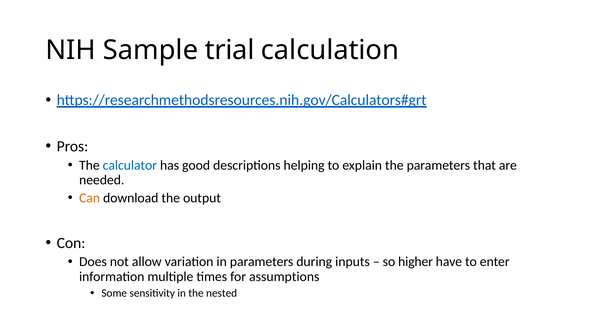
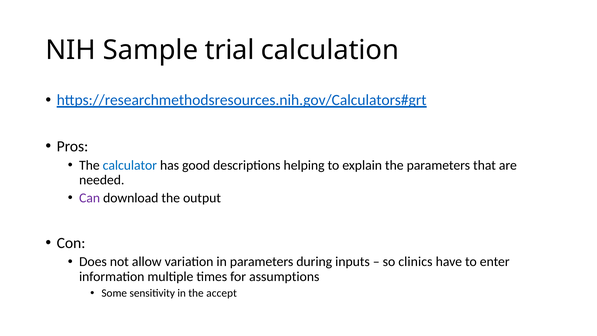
Can colour: orange -> purple (90, 198)
higher: higher -> clinics (415, 262)
nested: nested -> accept (222, 293)
